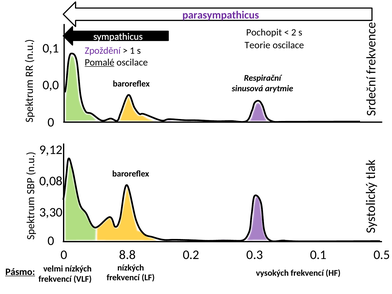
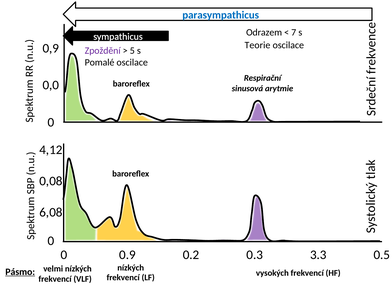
parasympathicus colour: purple -> blue (221, 15)
Pochopit: Pochopit -> Odrazem (264, 32)
2: 2 -> 7 (294, 32)
0,1: 0,1 -> 0,9 (51, 48)
1: 1 -> 5 (132, 51)
Pomalé underline: present -> none (100, 62)
9,12: 9,12 -> 4,12 (51, 150)
3,30: 3,30 -> 6,08 (51, 212)
8.8: 8.8 -> 0.9 (127, 255)
0.1: 0.1 -> 3.3 (318, 255)
